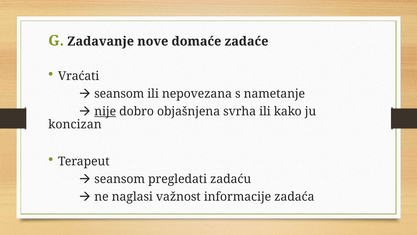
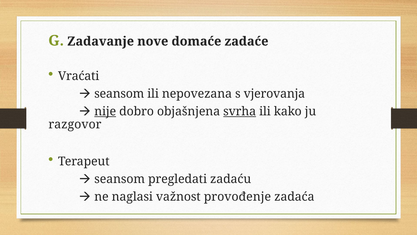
nametanje: nametanje -> vjerovanja (274, 94)
svrha underline: none -> present (240, 111)
koncizan: koncizan -> razgovor (75, 124)
informacije: informacije -> provođenje (237, 196)
